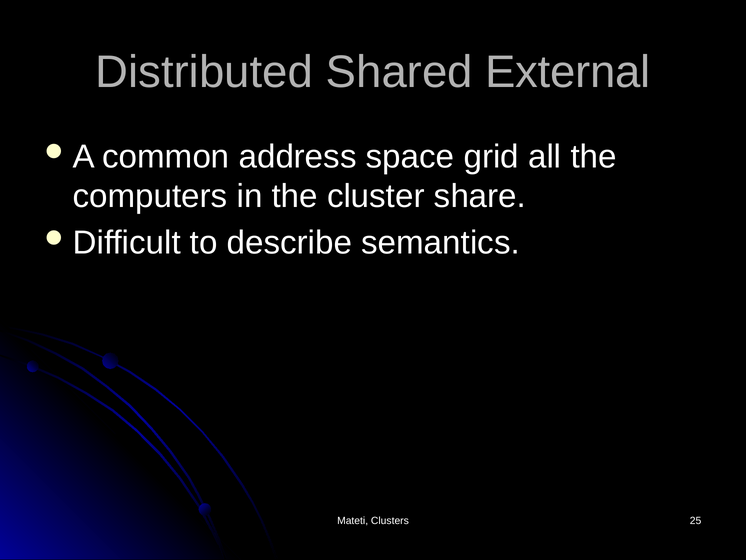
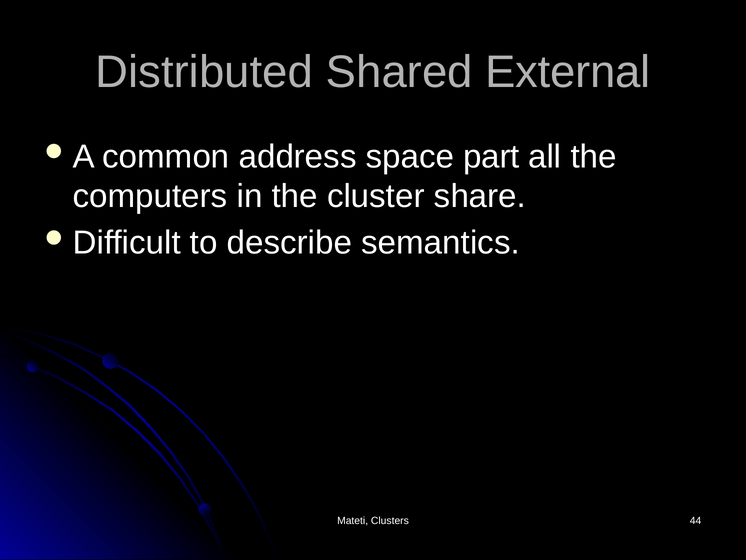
grid: grid -> part (491, 156)
25: 25 -> 44 (696, 520)
